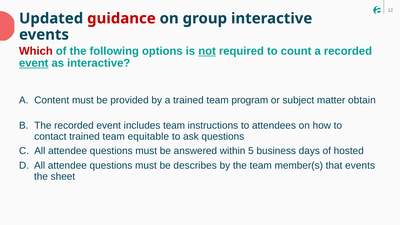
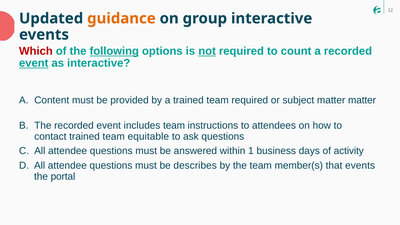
guidance colour: red -> orange (121, 18)
following underline: none -> present (114, 51)
team program: program -> required (250, 100)
matter obtain: obtain -> matter (362, 100)
5: 5 -> 1 (251, 151)
hosted: hosted -> activity (349, 151)
sheet: sheet -> portal (63, 176)
